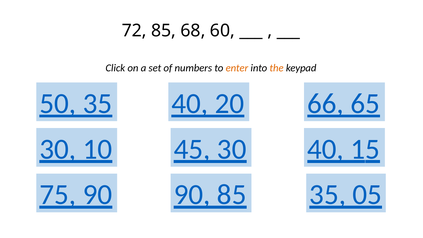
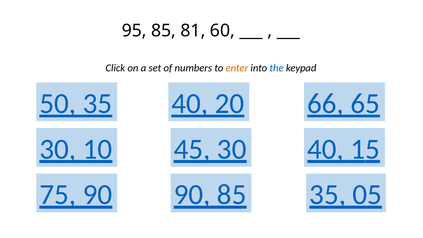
72: 72 -> 95 (134, 31)
68: 68 -> 81 (193, 31)
the colour: orange -> blue (277, 68)
